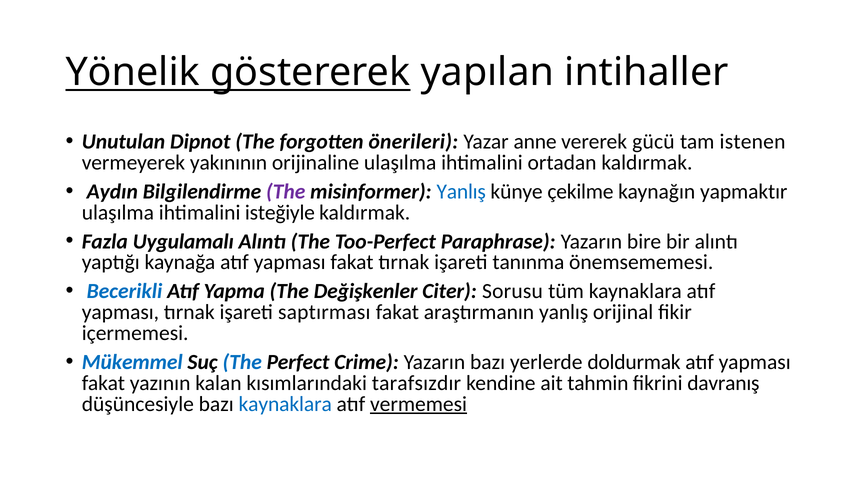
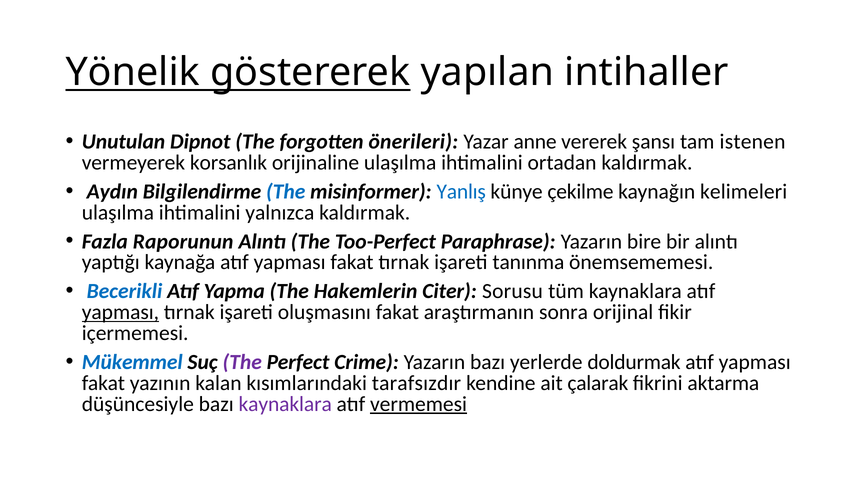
gücü: gücü -> şansı (654, 142)
yakınının: yakınının -> korsanlık (229, 163)
The colour: purple -> blue (286, 192)
yapmaktır: yapmaktır -> kelimeleri (744, 192)
isteğiyle: isteğiyle -> yalnızca (280, 213)
Uygulamalı: Uygulamalı -> Raporunun (183, 242)
Değişkenler: Değişkenler -> Hakemlerin (366, 291)
yapması underline: none -> present (120, 312)
saptırması: saptırması -> oluşmasını (324, 312)
araştırmanın yanlış: yanlış -> sonra (564, 312)
The colour: blue -> purple (242, 362)
tahmin: tahmin -> çalarak (598, 383)
davranış: davranış -> aktarma (723, 383)
kaynaklara colour: blue -> purple (285, 404)
